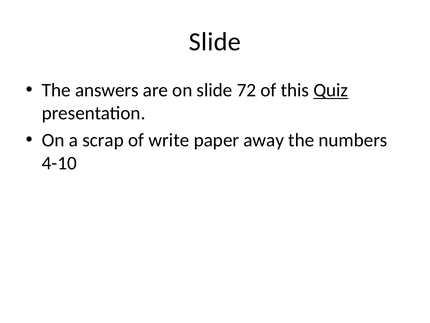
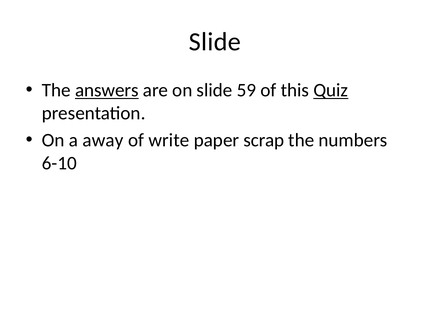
answers underline: none -> present (107, 90)
72: 72 -> 59 (246, 90)
scrap: scrap -> away (103, 140)
away: away -> scrap (264, 140)
4-10: 4-10 -> 6-10 (59, 163)
